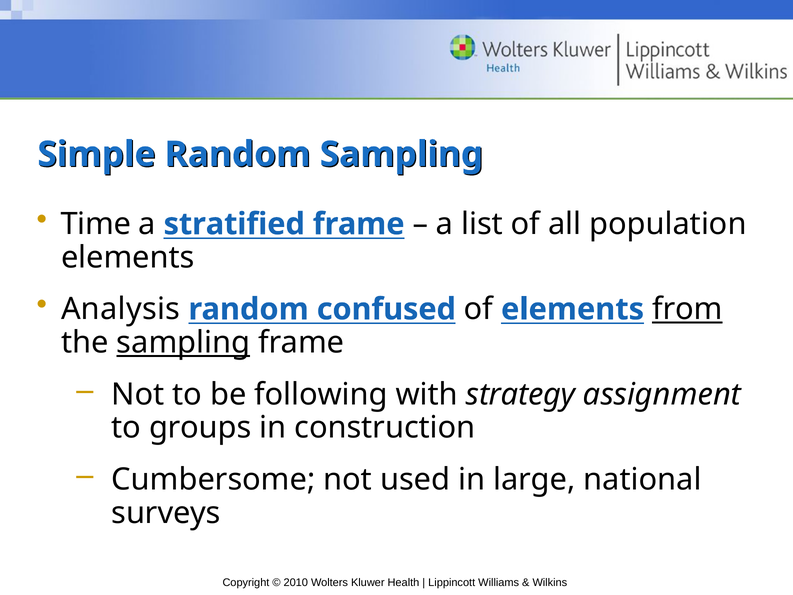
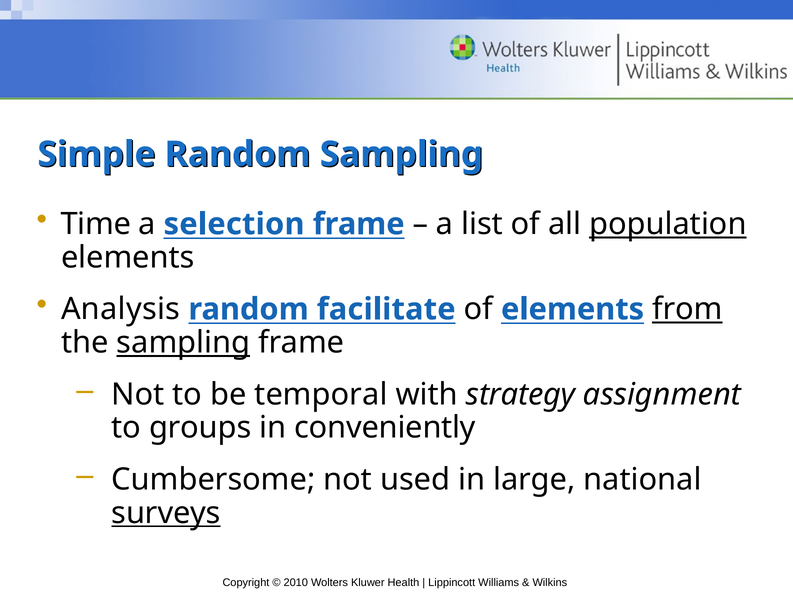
stratified: stratified -> selection (234, 224)
population underline: none -> present (668, 224)
confused: confused -> facilitate (386, 309)
following: following -> temporal (321, 394)
construction: construction -> conveniently (385, 428)
surveys underline: none -> present (166, 513)
